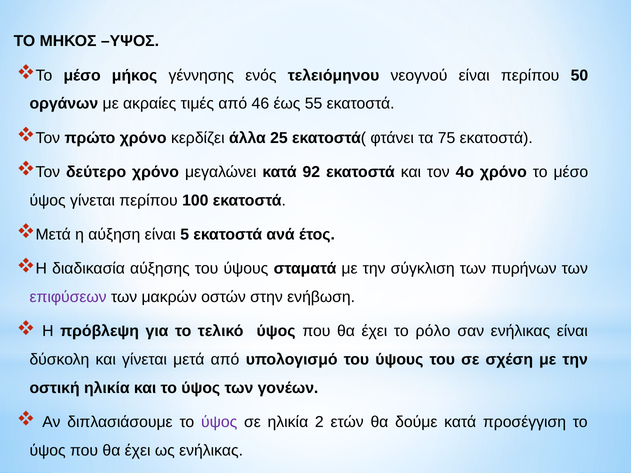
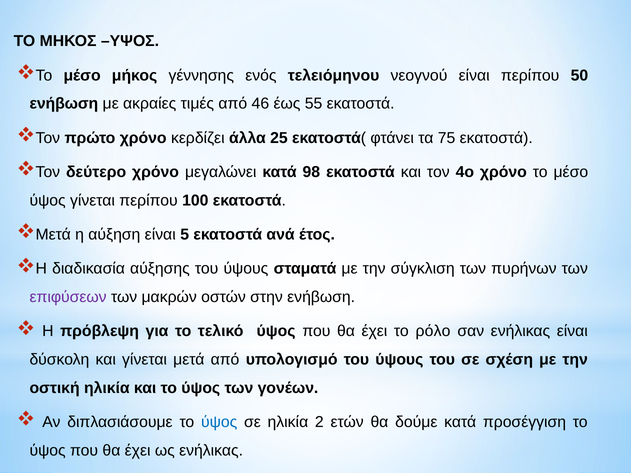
οργάνων: οργάνων -> ενήβωση (64, 104)
92: 92 -> 98 (311, 172)
ύψος colour: purple -> blue (219, 422)
